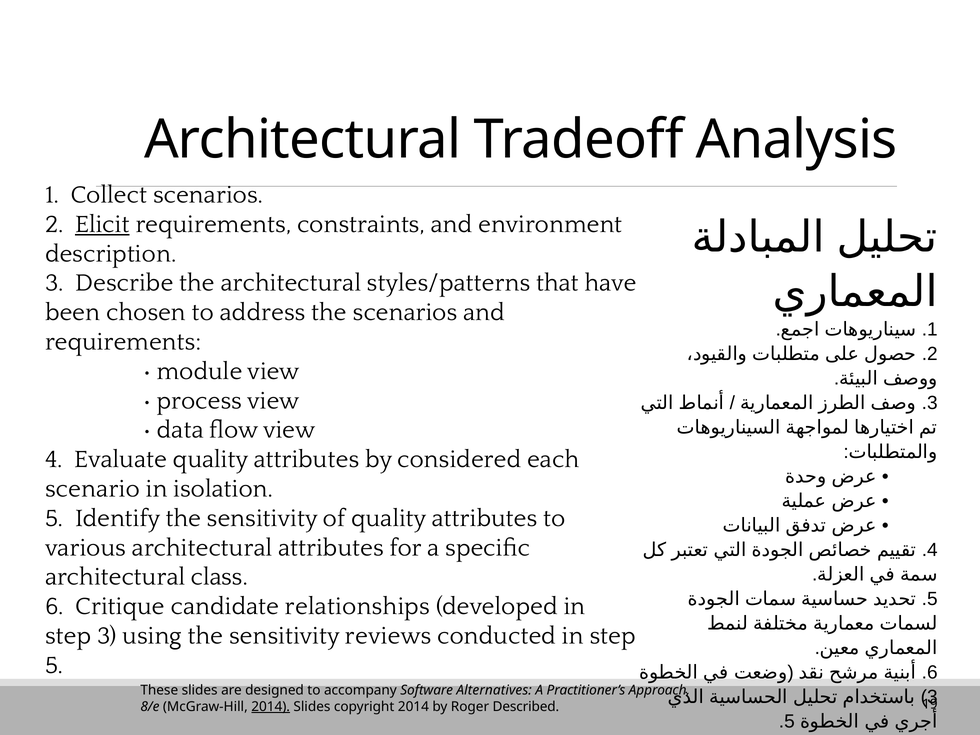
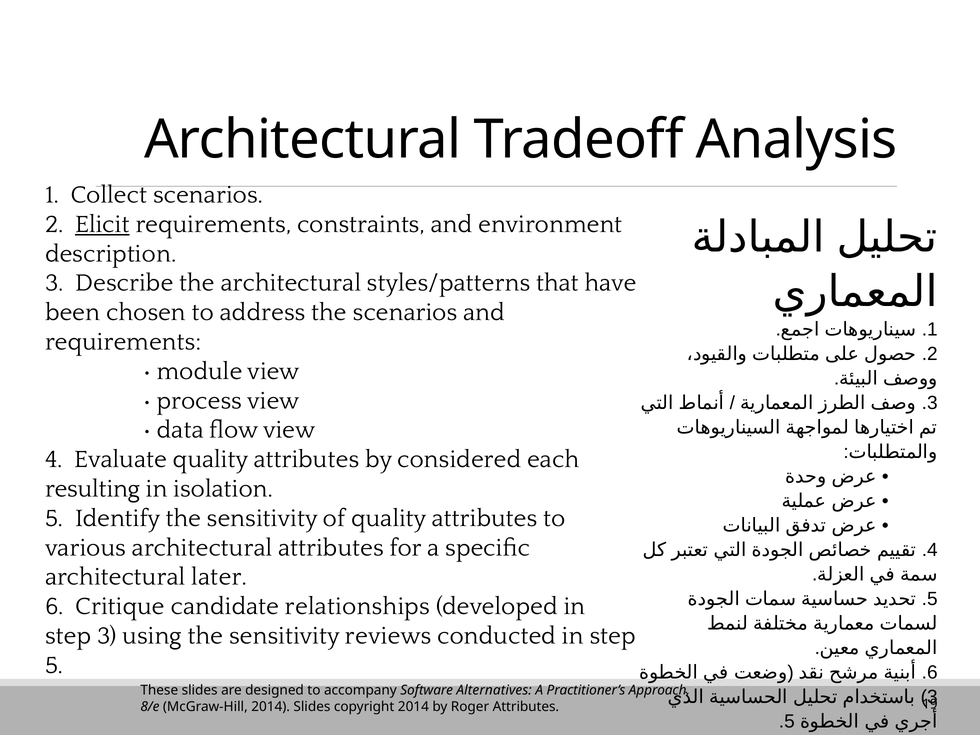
scenario: scenario -> resulting (93, 489)
class: class -> later (219, 577)
2014 underline: present -> none (271, 707)
Roger Described: Described -> Attributes (526, 707)
